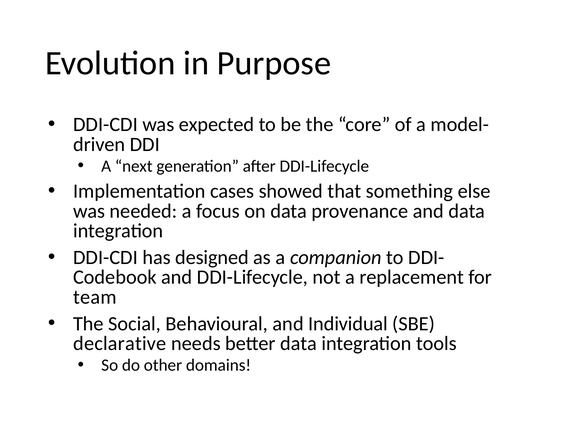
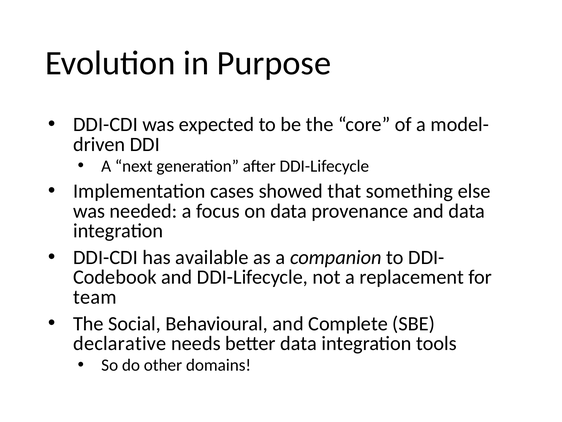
designed: designed -> available (212, 257)
Individual: Individual -> Complete (348, 323)
